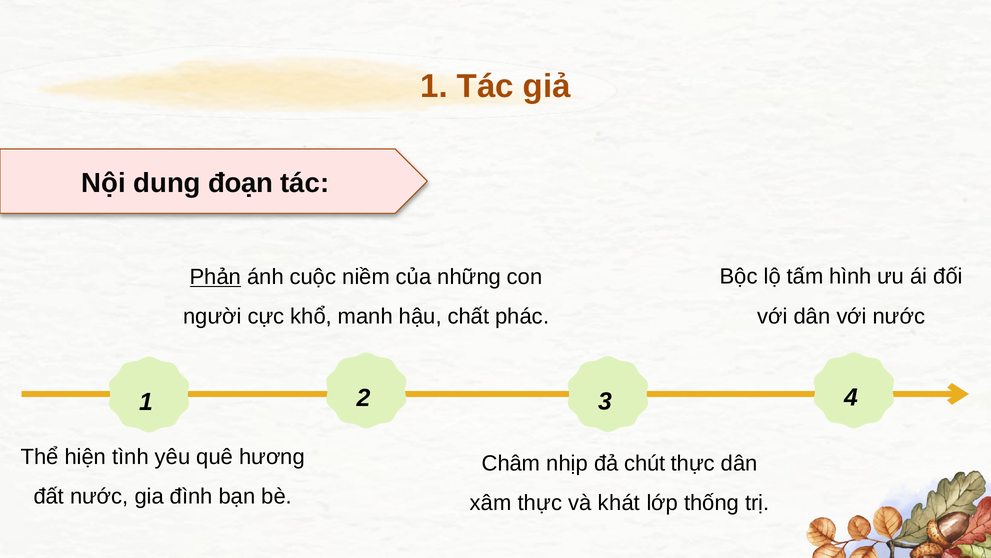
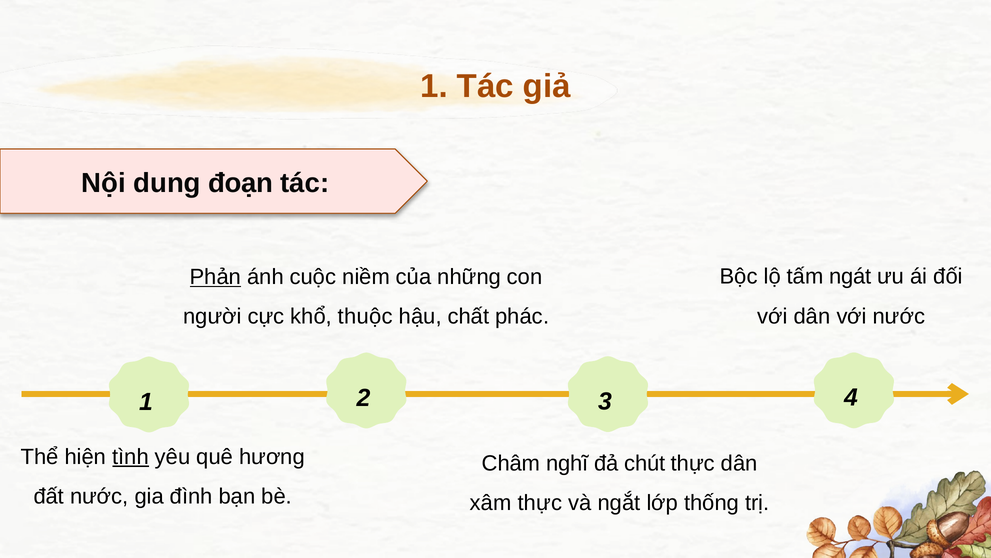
hình: hình -> ngát (850, 276)
manh: manh -> thuộc (365, 316)
tình underline: none -> present (131, 456)
nhịp: nhịp -> nghĩ (567, 463)
khát: khát -> ngắt (619, 502)
